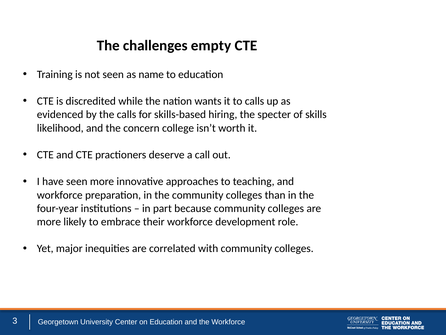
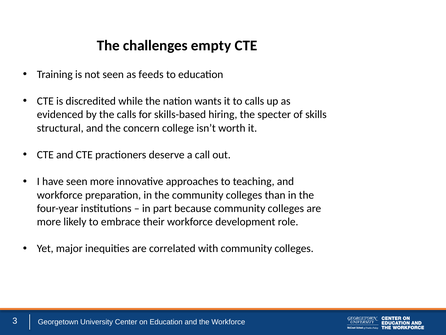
name: name -> feeds (151, 74)
likelihood: likelihood -> structural (60, 128)
